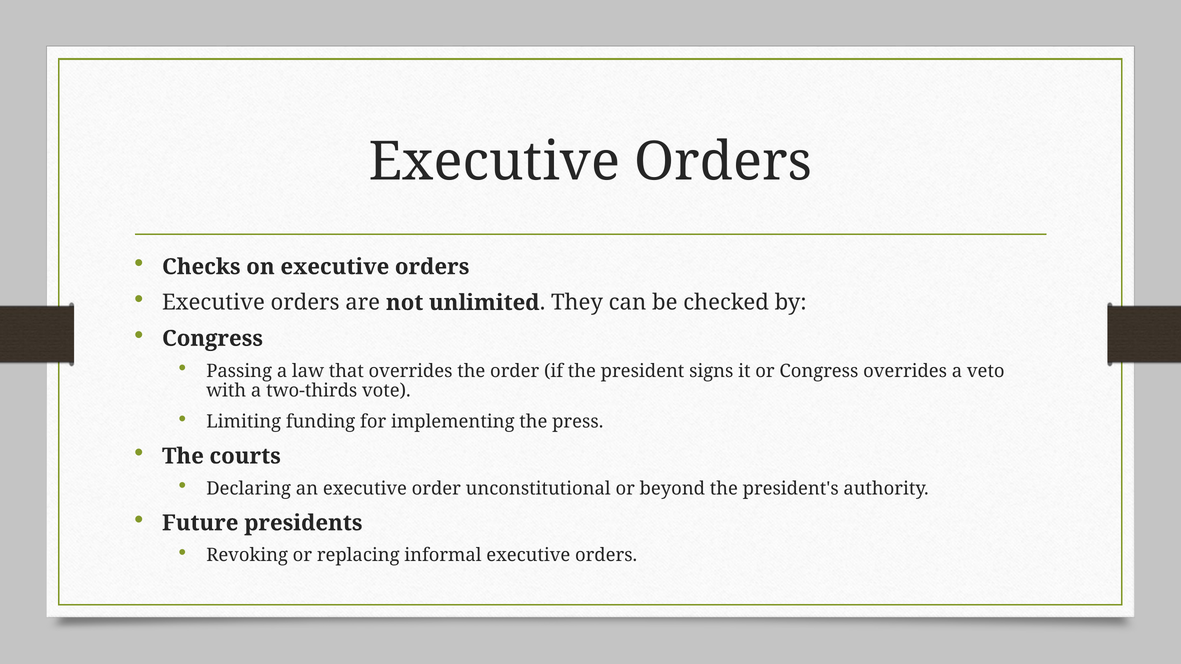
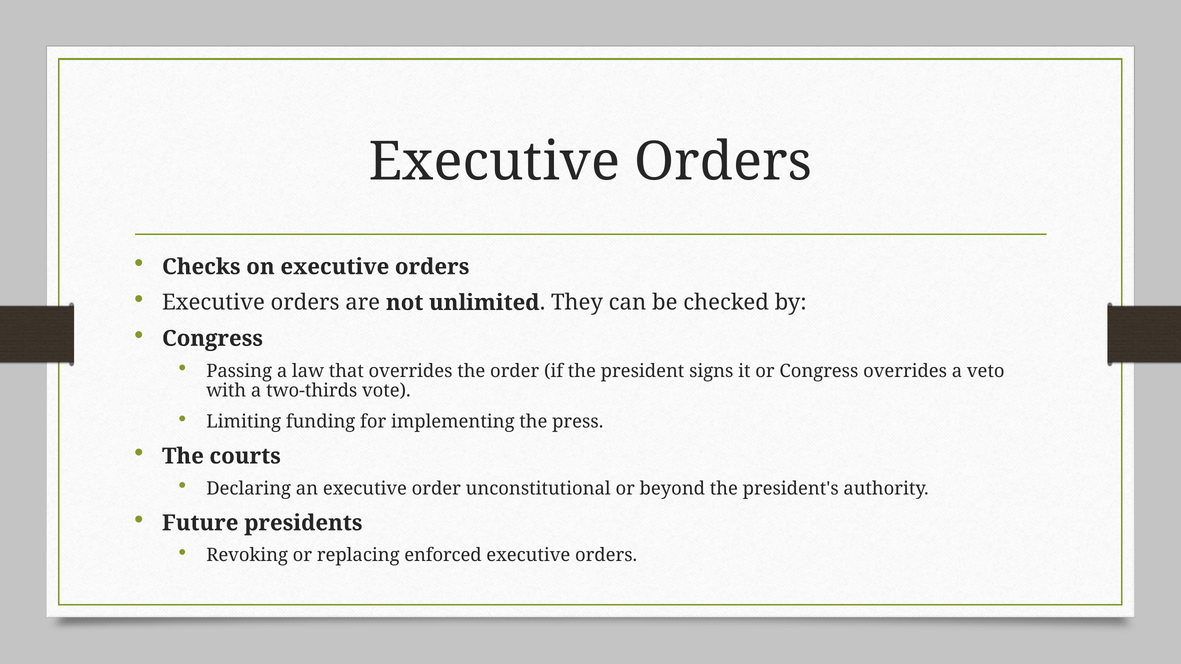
informal: informal -> enforced (443, 556)
